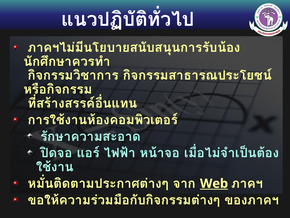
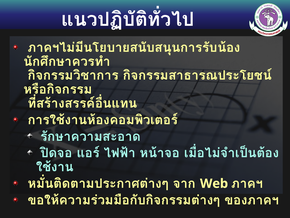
Web underline: present -> none (214, 183)
